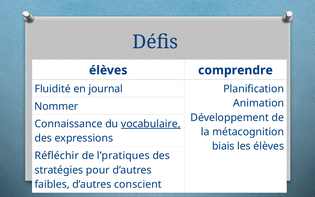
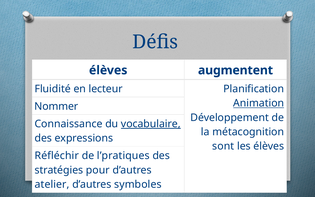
comprendre: comprendre -> augmentent (235, 70)
journal: journal -> lecteur (106, 89)
Animation underline: none -> present (259, 103)
biais: biais -> sont (223, 146)
faibles: faibles -> atelier (52, 184)
conscient: conscient -> symboles (138, 184)
